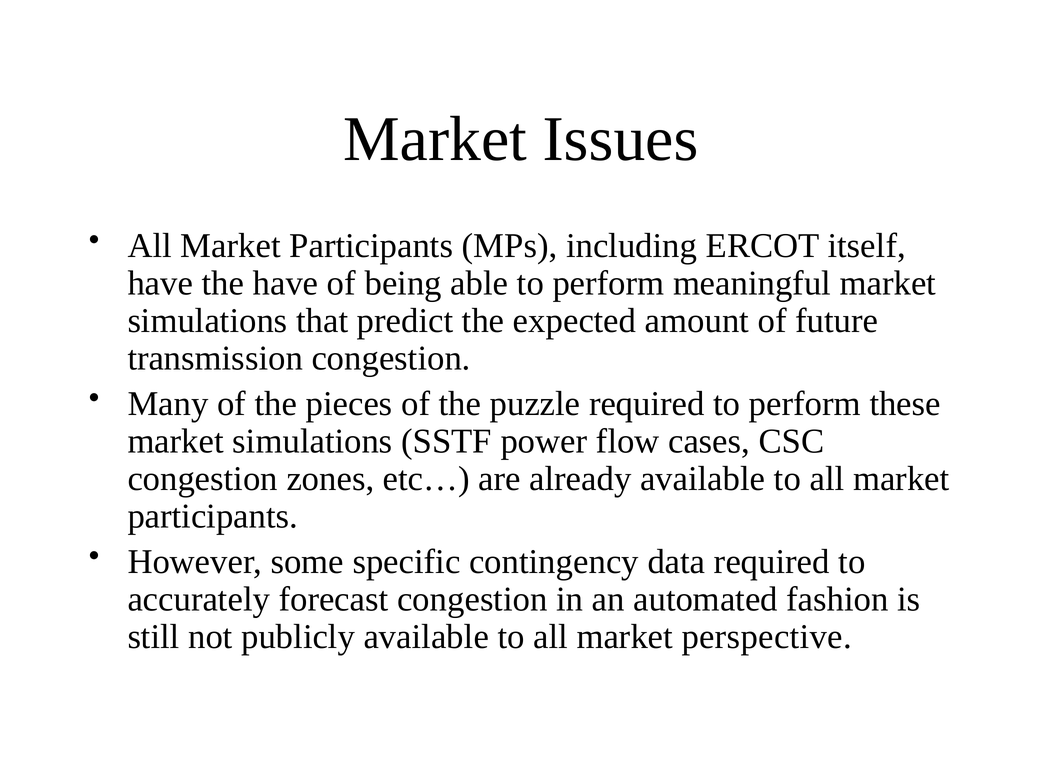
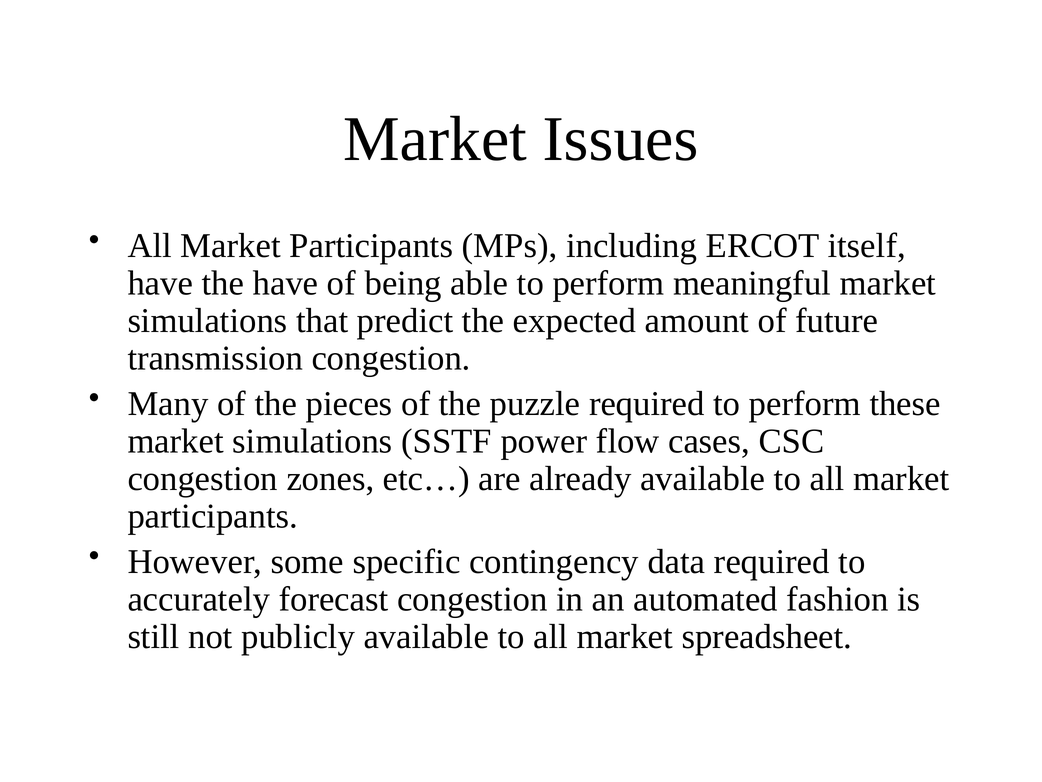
perspective: perspective -> spreadsheet (767, 636)
